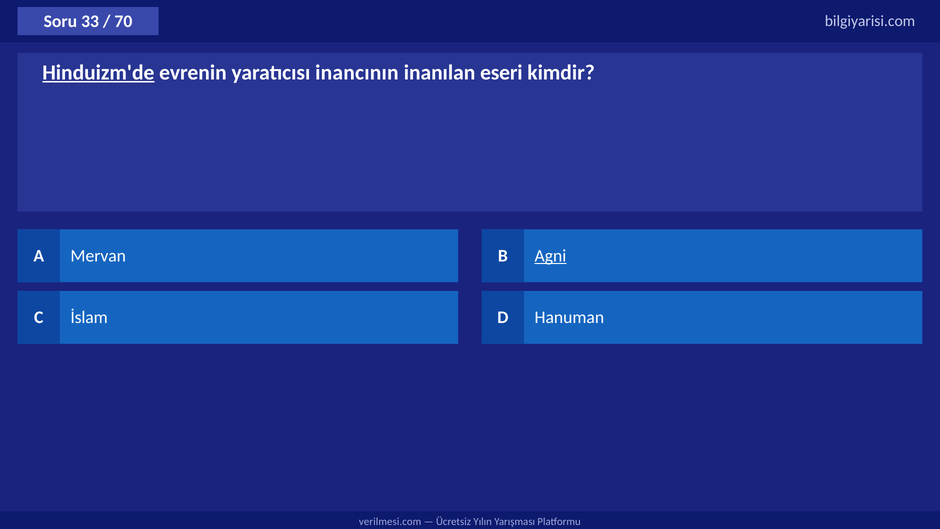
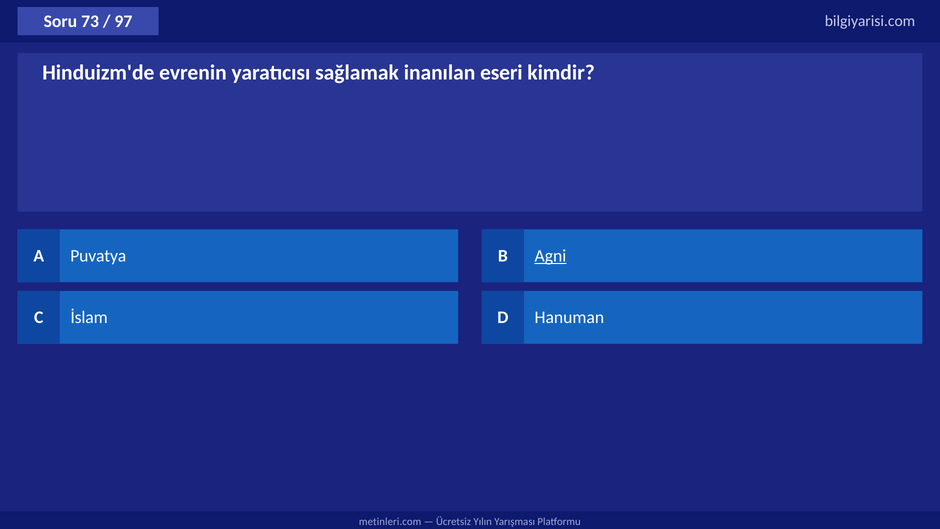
33: 33 -> 73 (90, 21)
70: 70 -> 97 (123, 21)
Hinduizm'de underline: present -> none (98, 72)
inancının: inancının -> sağlamak (357, 72)
Mervan: Mervan -> Puvatya (98, 256)
verilmesi.com: verilmesi.com -> metinleri.com (390, 521)
